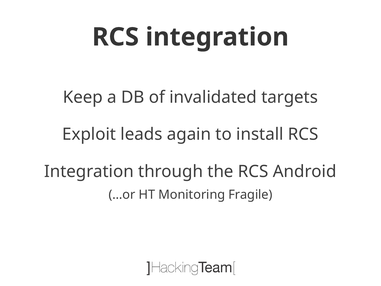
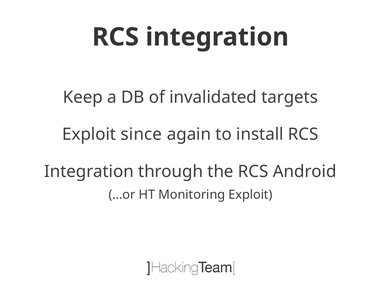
leads: leads -> since (141, 134)
Monitoring Fragile: Fragile -> Exploit (250, 195)
